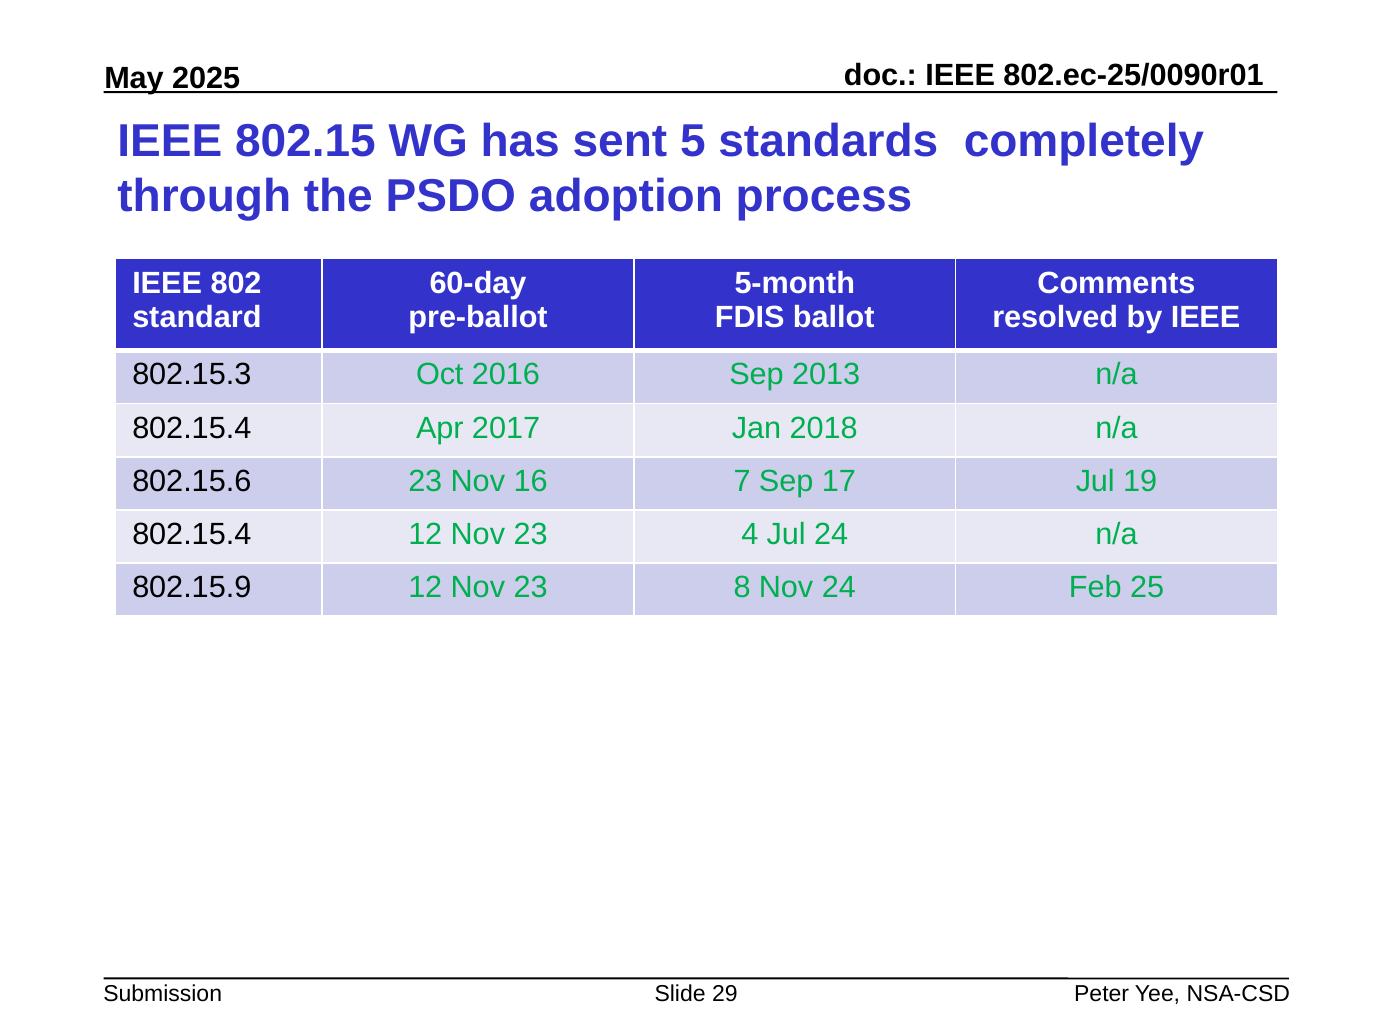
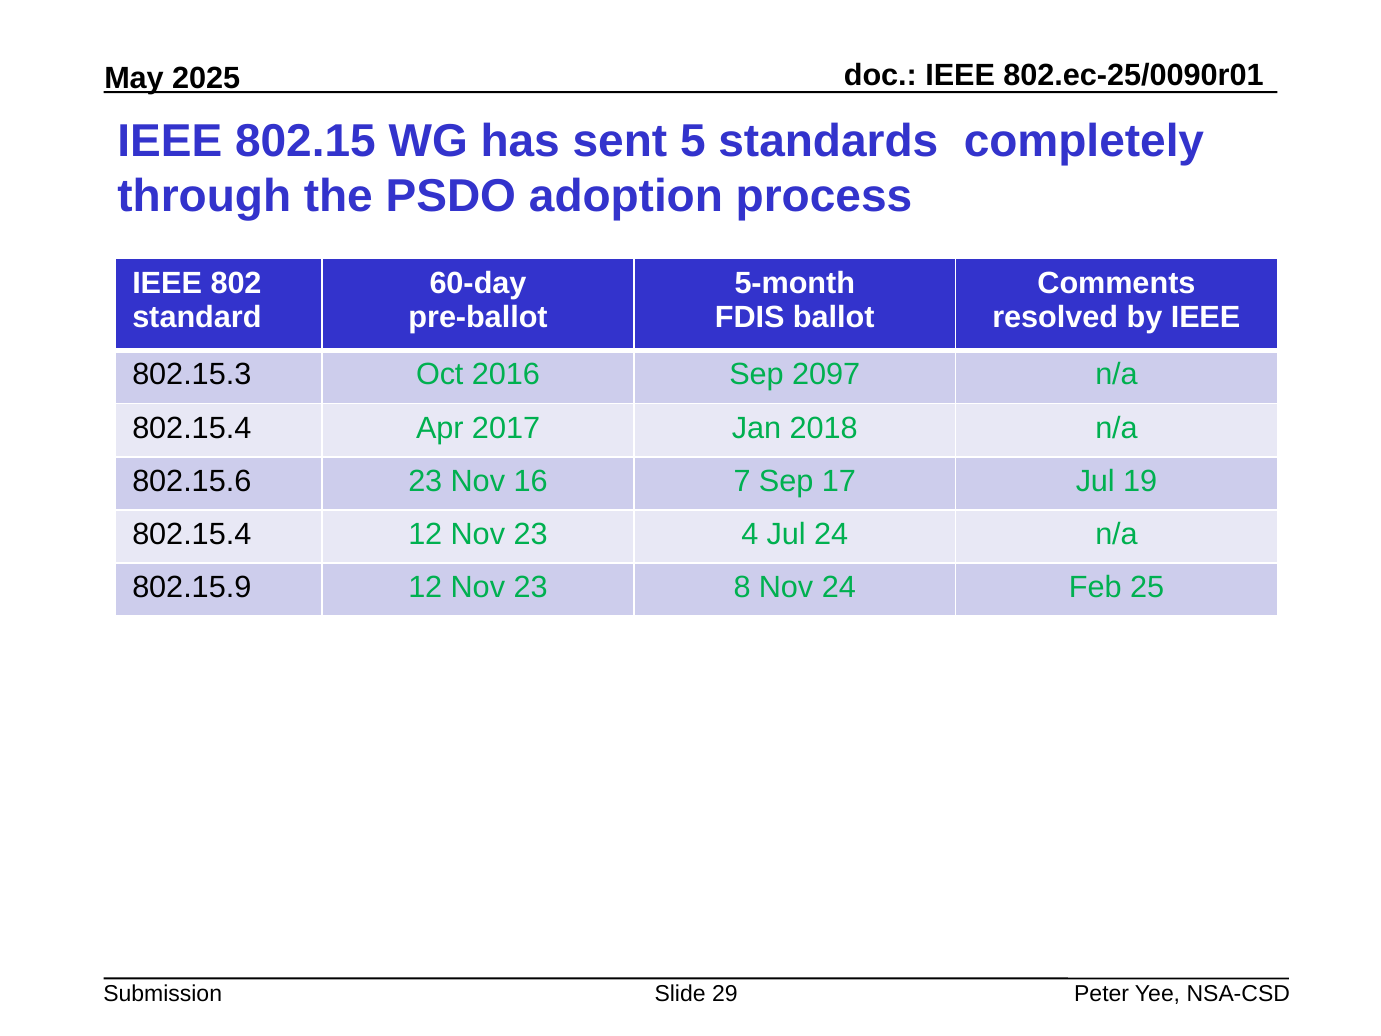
2013: 2013 -> 2097 (826, 375)
